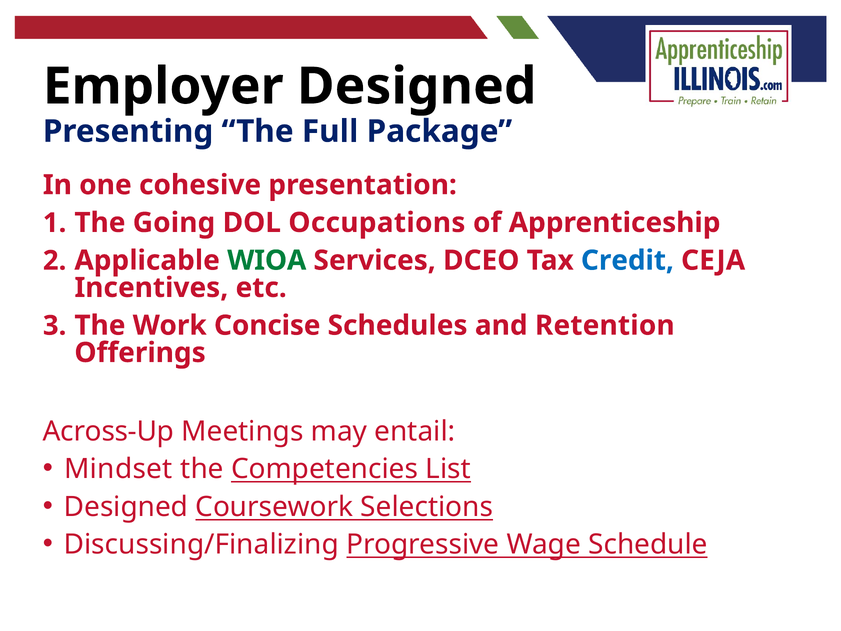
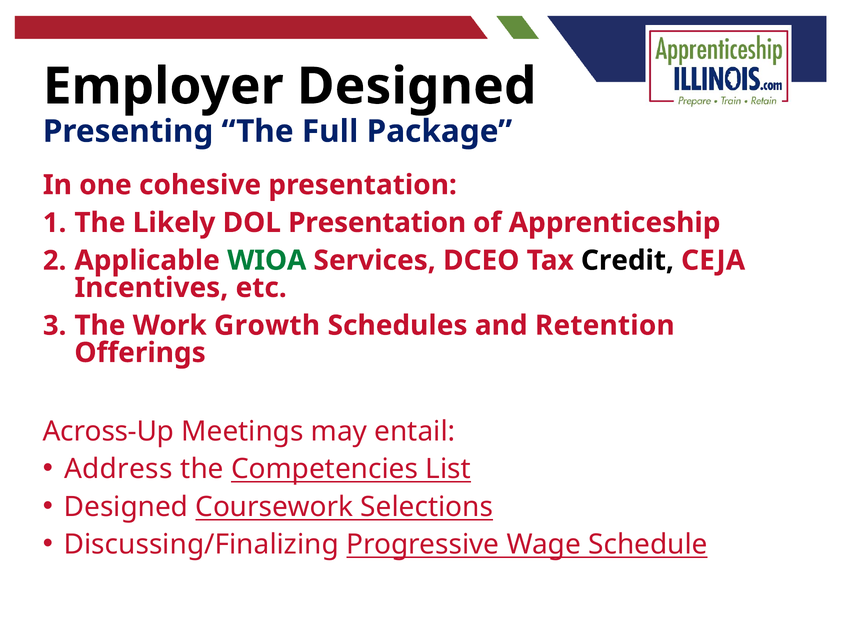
Going: Going -> Likely (174, 223)
DOL Occupations: Occupations -> Presentation (377, 223)
Credit colour: blue -> black (627, 260)
Concise: Concise -> Growth (267, 325)
Mindset: Mindset -> Address (118, 469)
